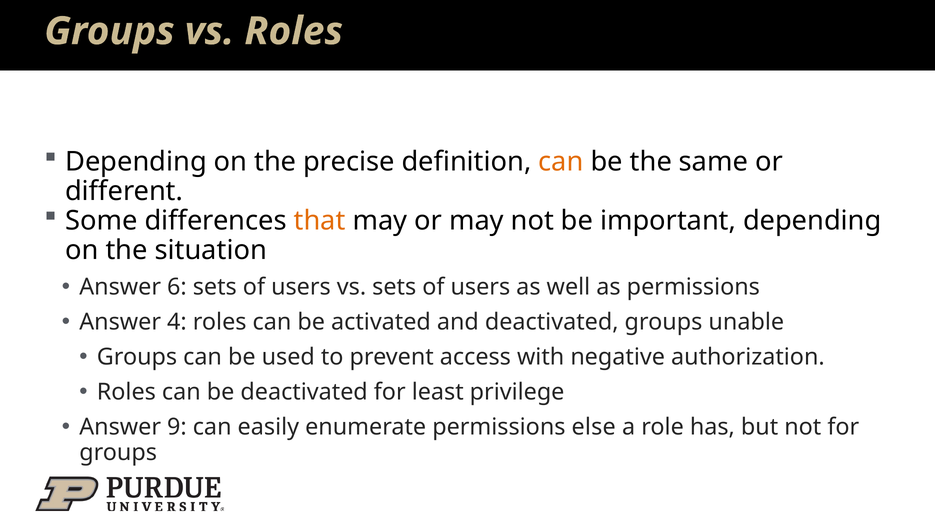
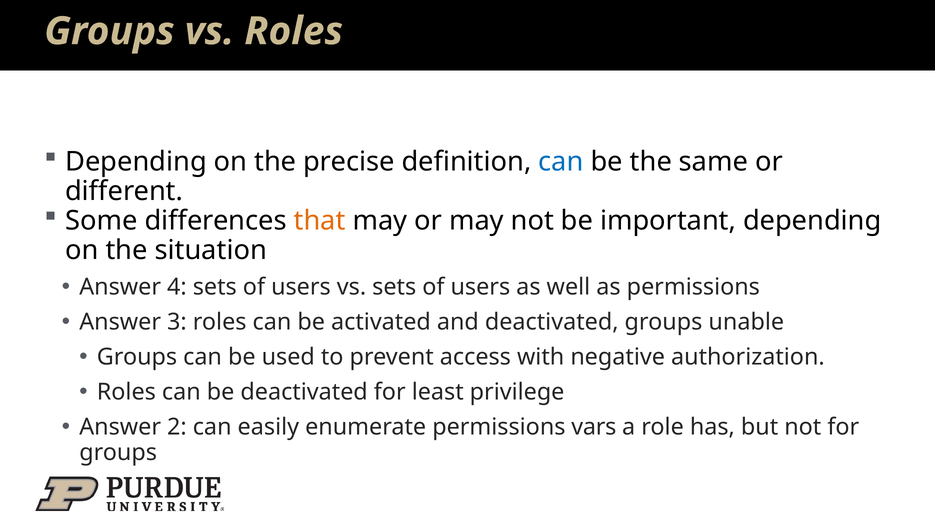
can colour: orange -> blue (561, 162)
6: 6 -> 4 (177, 287)
4: 4 -> 3 (177, 322)
9: 9 -> 2 (177, 427)
else: else -> vars (594, 427)
